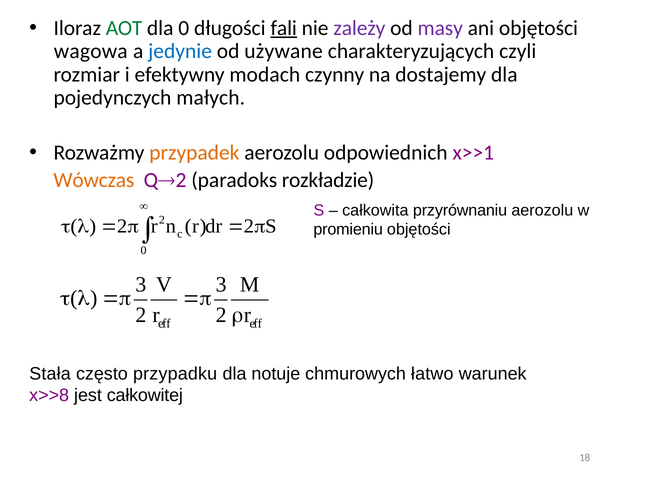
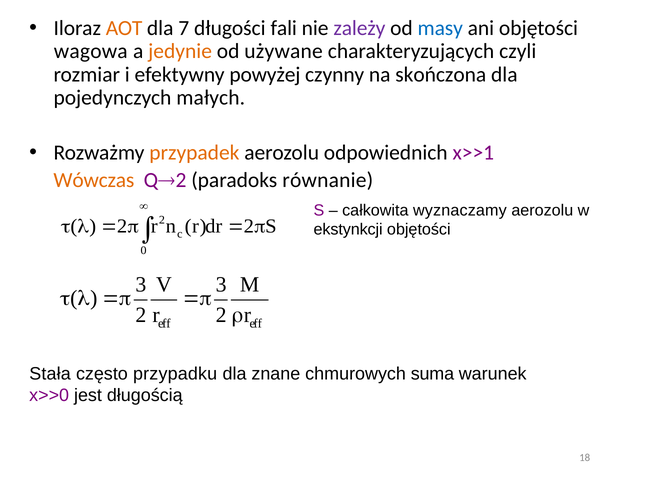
AOT colour: green -> orange (124, 28)
dla 0: 0 -> 7 (184, 28)
fali underline: present -> none (284, 28)
masy colour: purple -> blue (440, 28)
jedynie colour: blue -> orange (180, 51)
modach: modach -> powyżej (265, 74)
dostajemy: dostajemy -> skończona (441, 74)
rozkładzie: rozkładzie -> równanie (328, 180)
przyrównaniu: przyrównaniu -> wyznaczamy (460, 210)
promieniu: promieniu -> ekstynkcji (348, 229)
notuje: notuje -> znane (276, 374)
łatwo: łatwo -> suma (432, 374)
x>>8: x>>8 -> x>>0 (49, 395)
całkowitej: całkowitej -> długością (145, 395)
